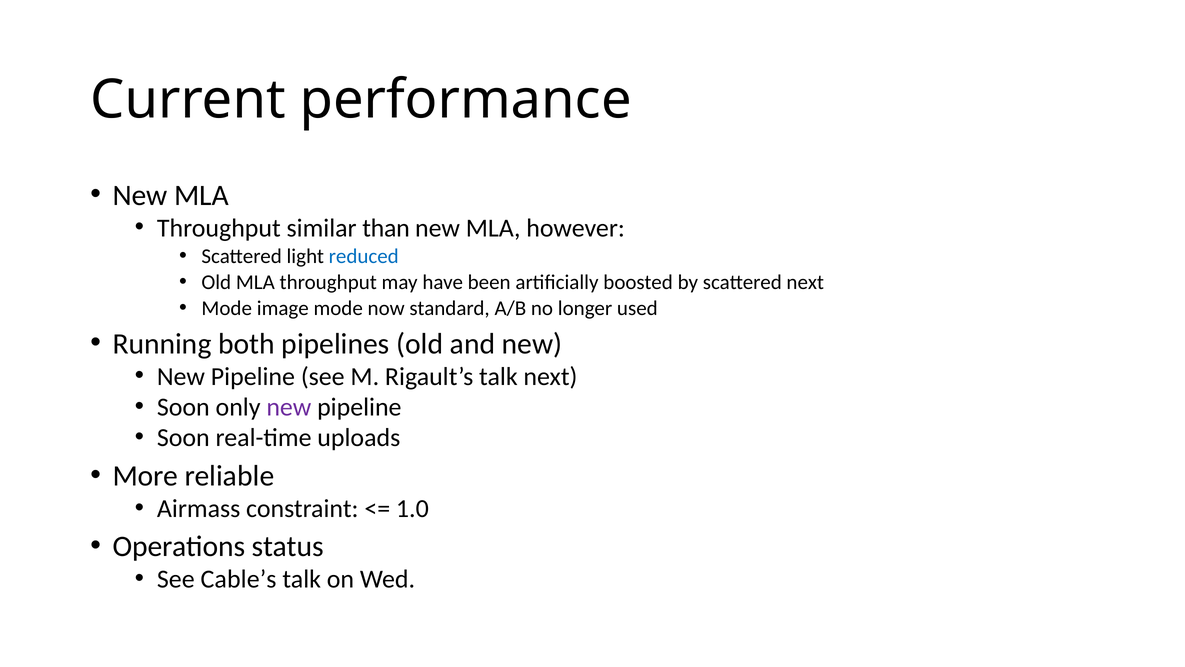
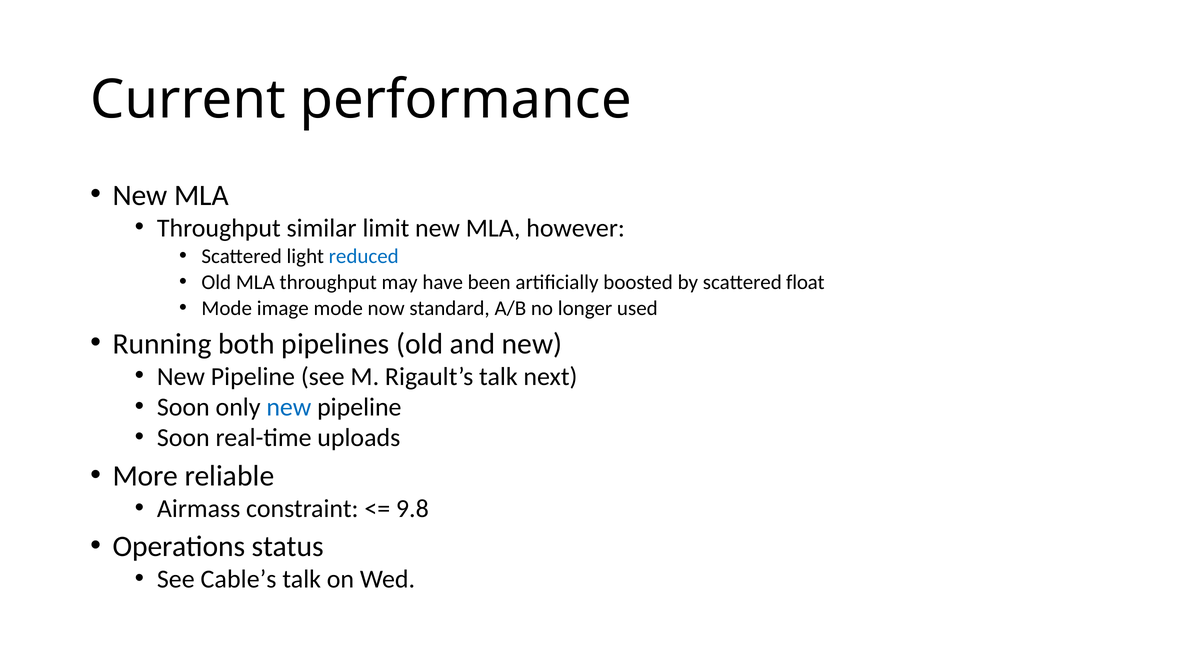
than: than -> limit (386, 228)
scattered next: next -> float (805, 282)
new colour: purple -> blue (289, 407)
1.0: 1.0 -> 9.8 (412, 508)
